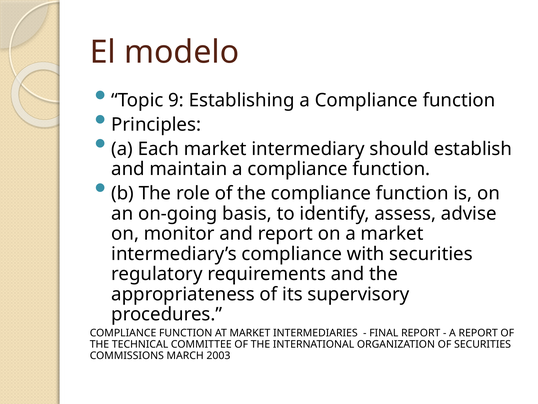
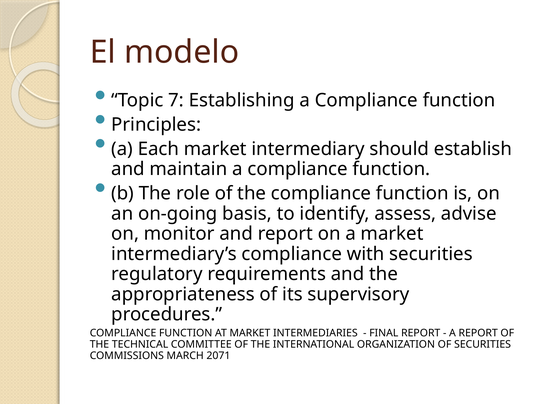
9: 9 -> 7 (176, 100)
2003: 2003 -> 2071 (218, 355)
